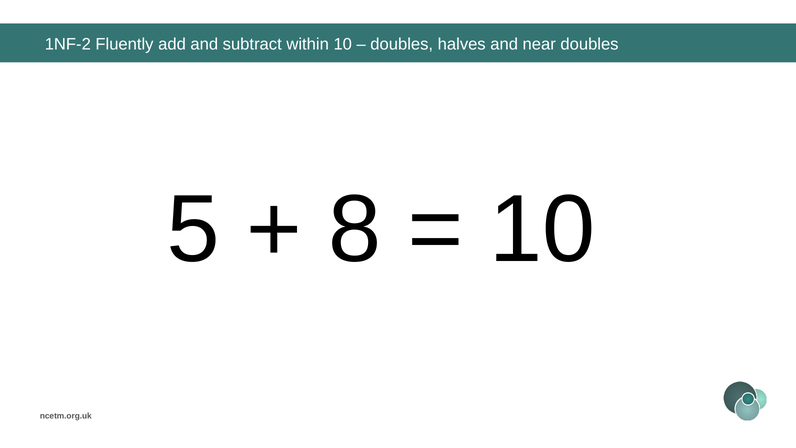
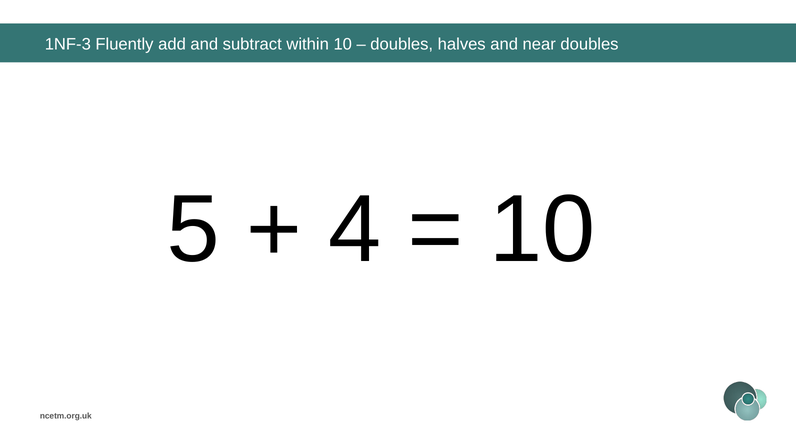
1NF-2: 1NF-2 -> 1NF-3 (68, 44)
8: 8 -> 4 (355, 230)
